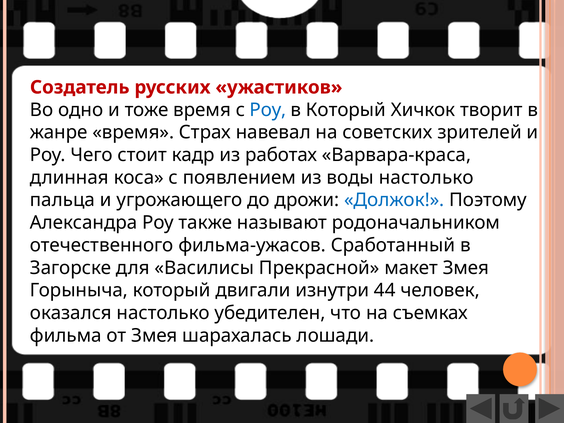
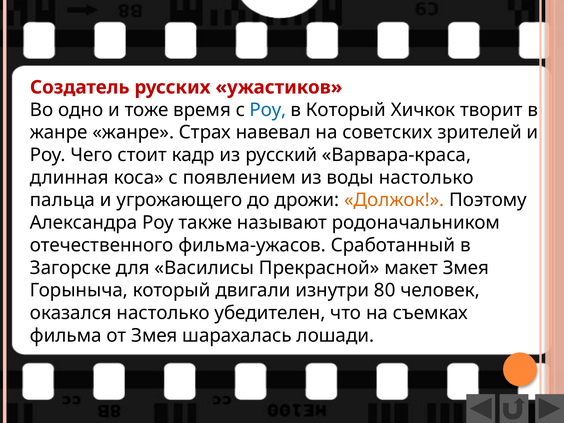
жанре время: время -> жанре (133, 132)
работах: работах -> русский (281, 155)
Должок colour: blue -> orange (394, 200)
44: 44 -> 80 (385, 290)
